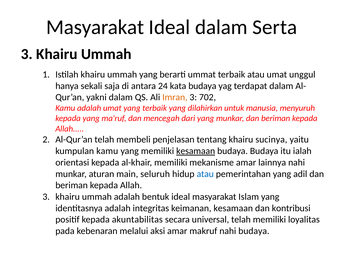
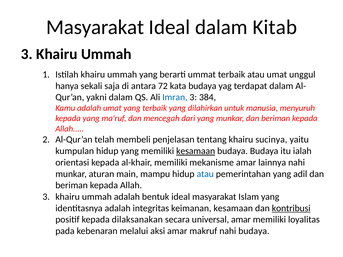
Serta: Serta -> Kitab (275, 27)
24: 24 -> 72 (163, 86)
Imran colour: orange -> blue (175, 97)
702: 702 -> 384 (208, 97)
kumpulan kamu: kamu -> hidup (107, 151)
seluruh: seluruh -> mampu (155, 174)
kontribusi underline: none -> present (291, 208)
akuntabilitas: akuntabilitas -> dilaksanakan (137, 220)
universal telah: telah -> amar (241, 220)
